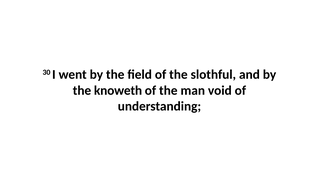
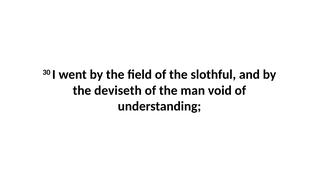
knoweth: knoweth -> deviseth (118, 91)
